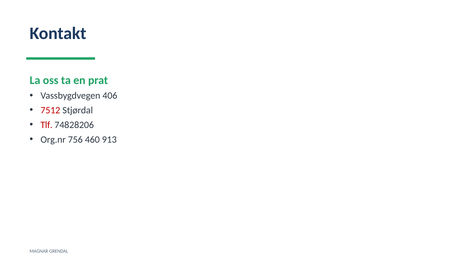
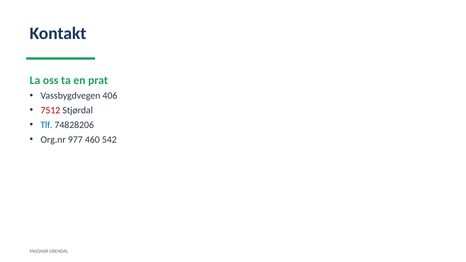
Tlf colour: red -> blue (46, 125)
756: 756 -> 977 (75, 140)
913: 913 -> 542 (109, 140)
